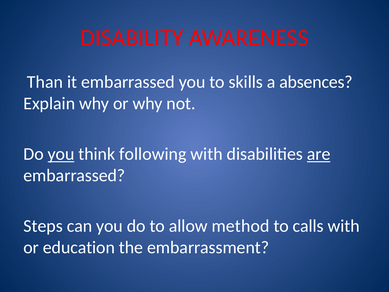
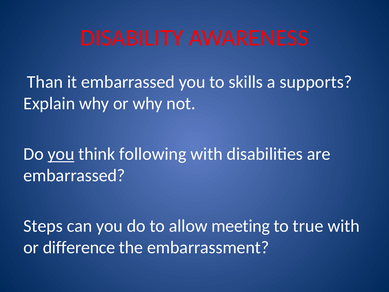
absences: absences -> supports (316, 82)
are underline: present -> none (319, 154)
method: method -> meeting (241, 226)
calls: calls -> true (308, 226)
education: education -> difference (79, 247)
